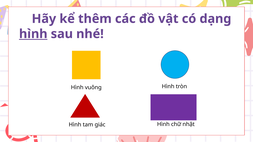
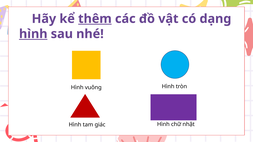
thêm underline: none -> present (95, 19)
